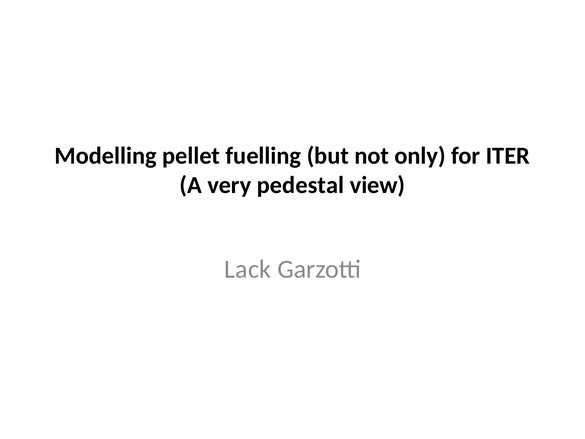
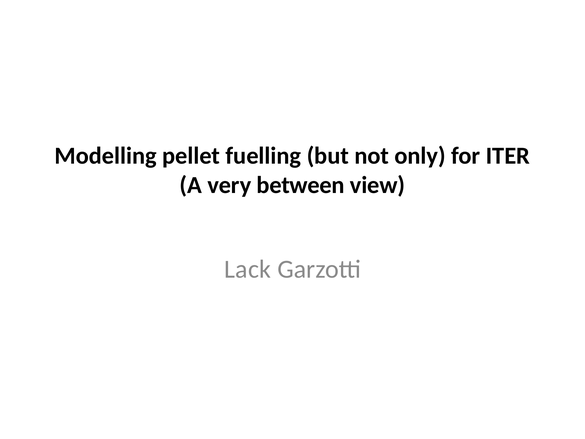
pedestal: pedestal -> between (301, 185)
